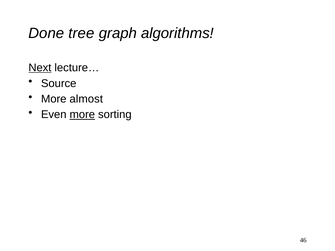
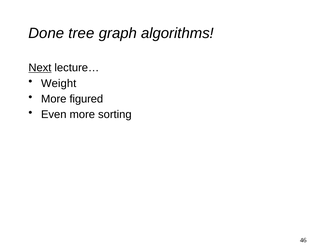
Source: Source -> Weight (59, 83)
almost: almost -> figured (86, 99)
more underline: present -> none (82, 115)
